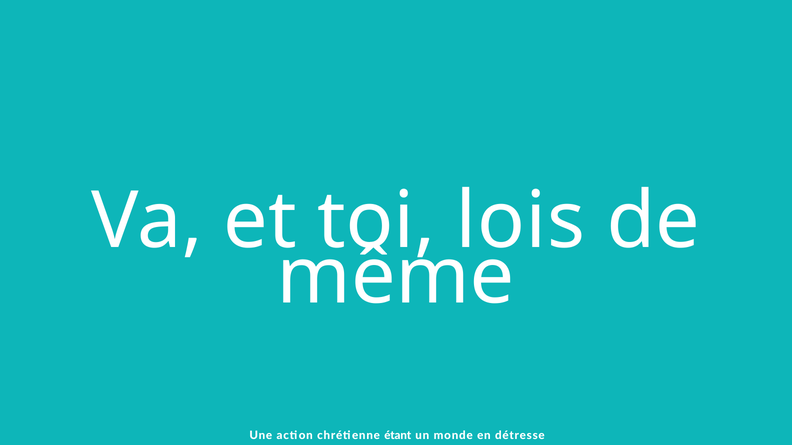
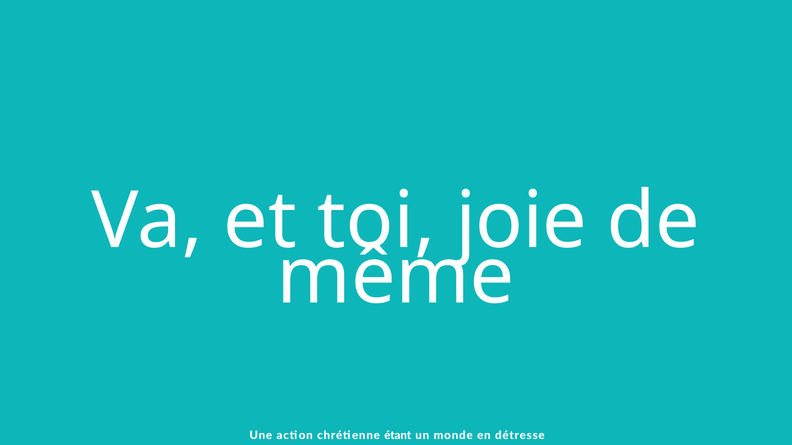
lois: lois -> joie (521, 221)
